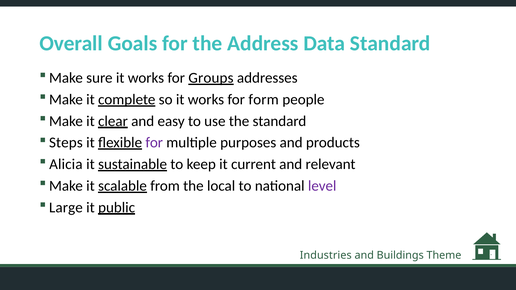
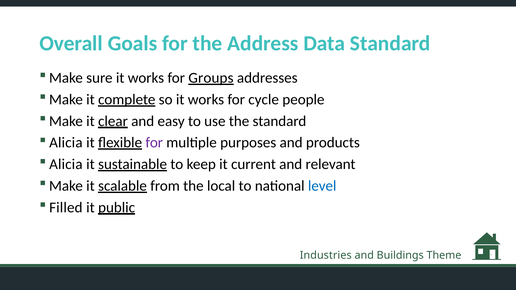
form: form -> cycle (264, 100)
Steps: Steps -> Alicia (66, 143)
level colour: purple -> blue (322, 186)
Large: Large -> Filled (66, 208)
